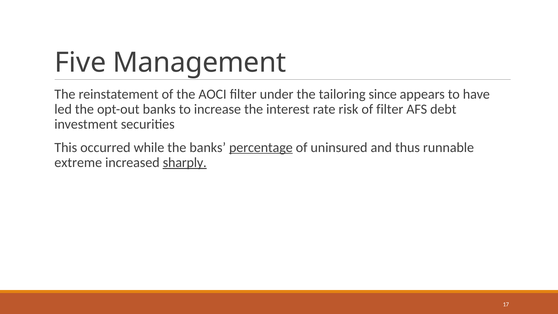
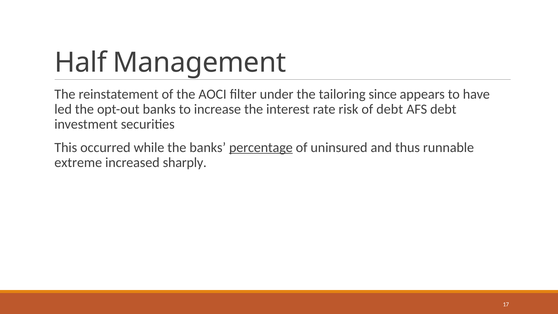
Five: Five -> Half (80, 63)
of filter: filter -> debt (390, 109)
sharply underline: present -> none (185, 162)
